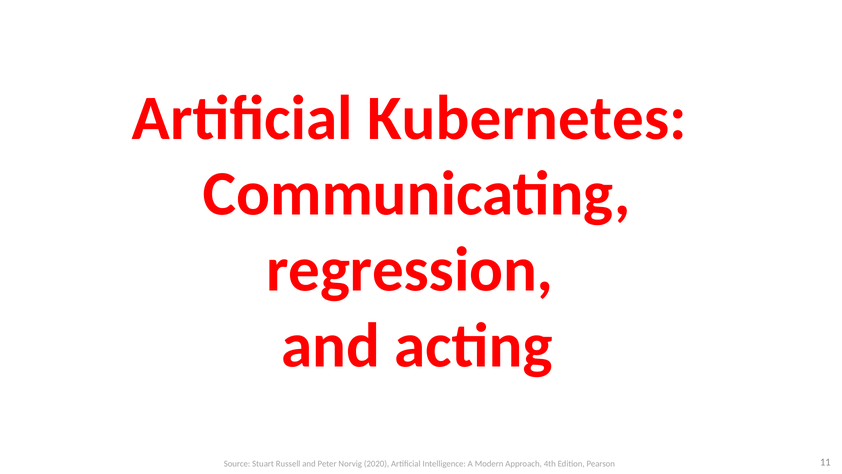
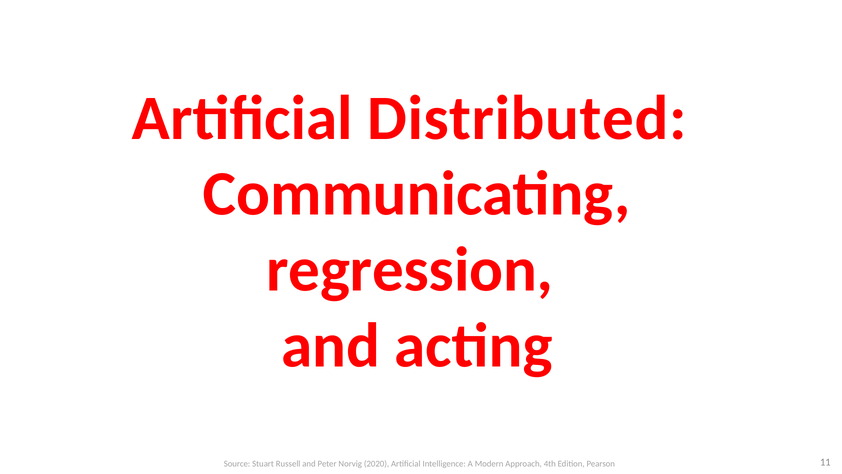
Kubernetes: Kubernetes -> Distributed (527, 118)
